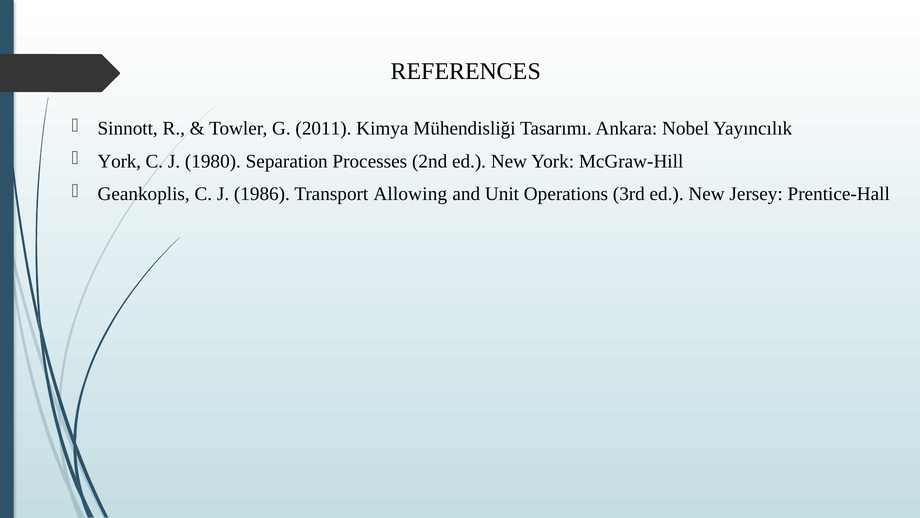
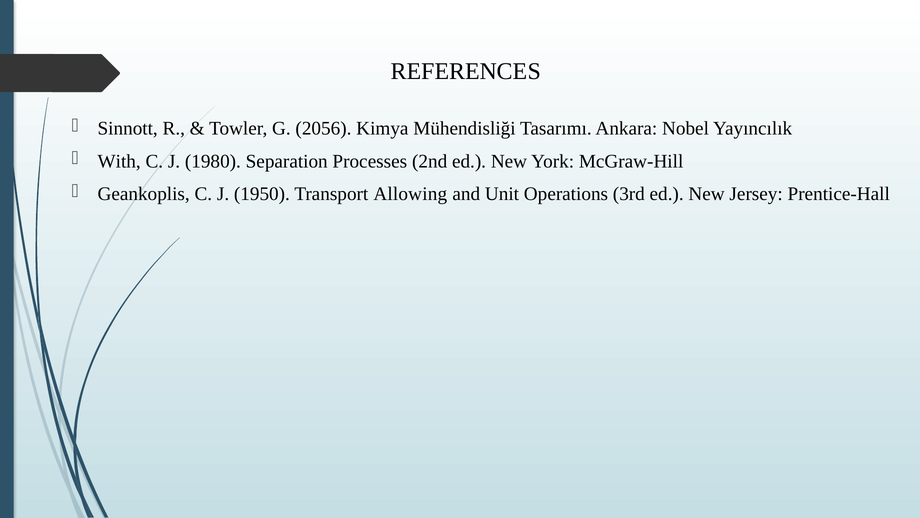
2011: 2011 -> 2056 (323, 128)
York: York -> With (119, 161)
1986: 1986 -> 1950 (262, 194)
